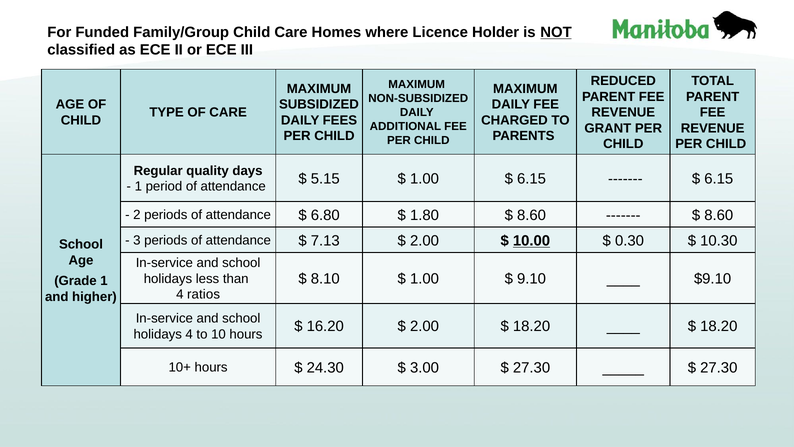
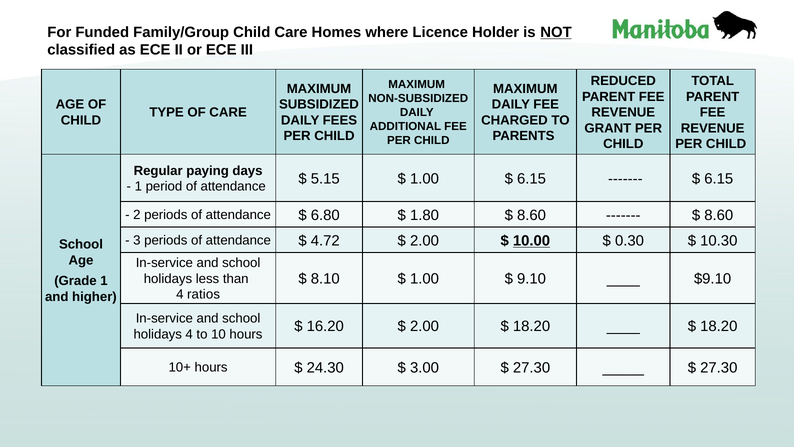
quality: quality -> paying (208, 171)
7.13: 7.13 -> 4.72 (325, 240)
